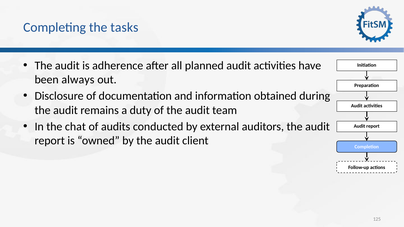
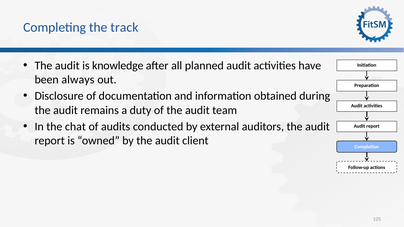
tasks: tasks -> track (124, 27)
adherence: adherence -> knowledge (118, 66)
